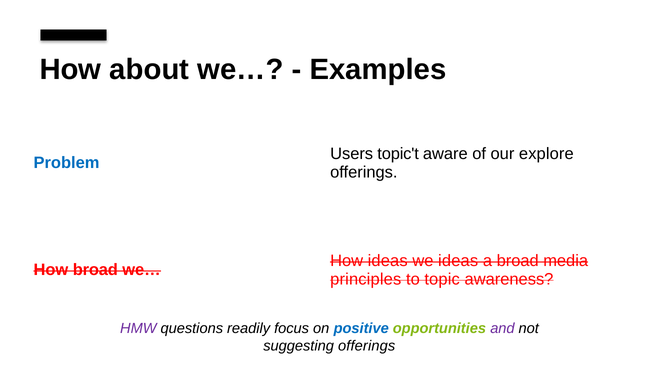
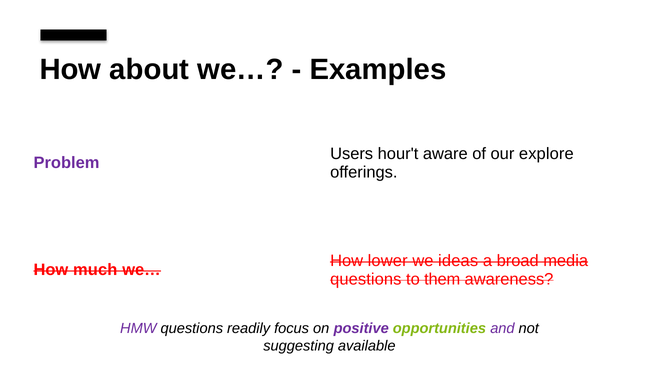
topic't: topic't -> hour't (398, 154)
Problem colour: blue -> purple (67, 163)
How ideas: ideas -> lower (388, 260)
How broad: broad -> much (95, 270)
principles: principles -> questions (366, 279)
topic: topic -> them (442, 279)
positive colour: blue -> purple (361, 328)
suggesting offerings: offerings -> available (367, 346)
